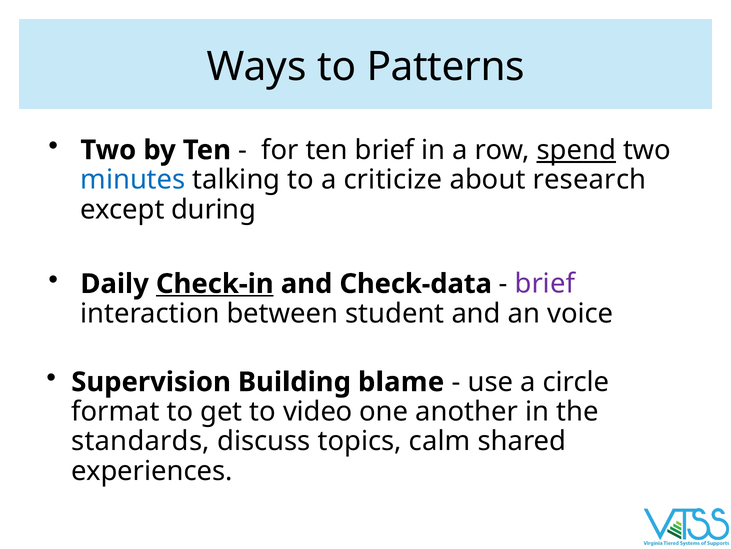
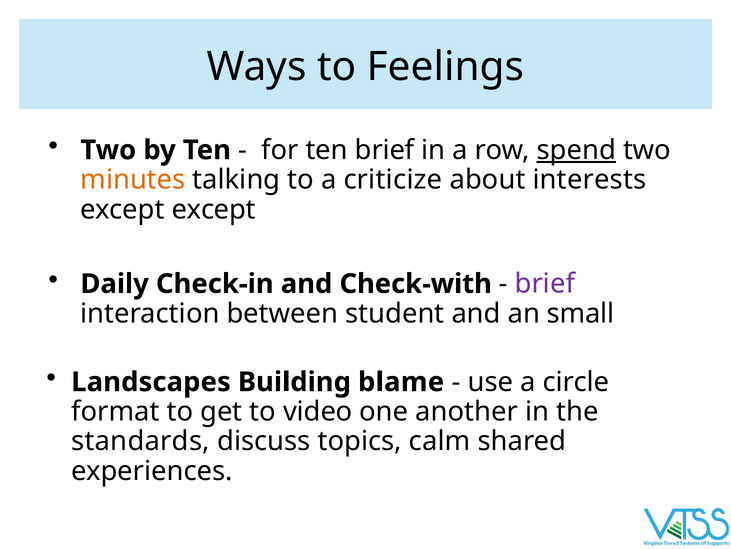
Patterns: Patterns -> Feelings (445, 67)
minutes colour: blue -> orange (133, 180)
research: research -> interests (589, 180)
except during: during -> except (214, 209)
Check-in underline: present -> none (215, 283)
Check-data: Check-data -> Check-with (416, 283)
voice: voice -> small (580, 313)
Supervision: Supervision -> Landscapes (151, 382)
